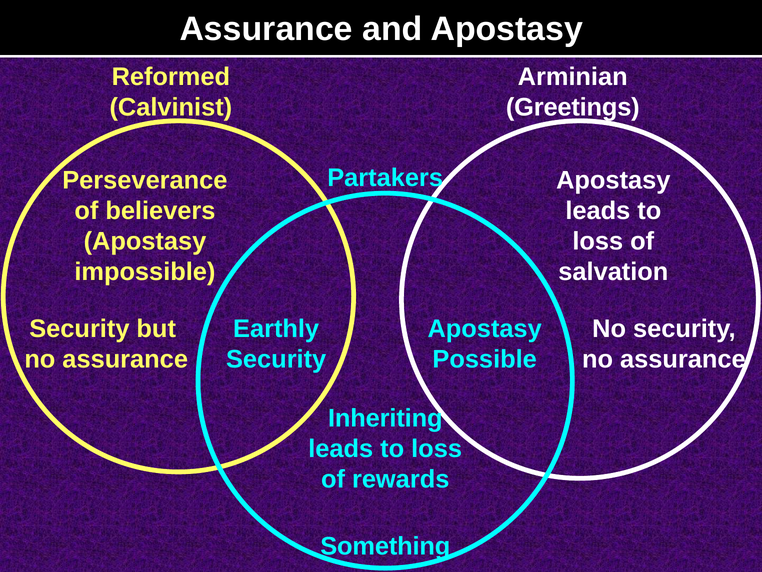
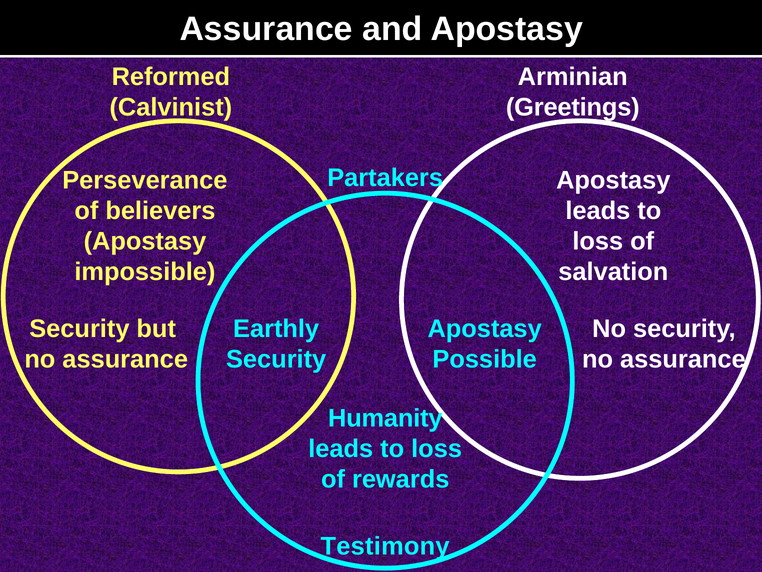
Inheriting: Inheriting -> Humanity (385, 418)
Something: Something -> Testimony (385, 546)
